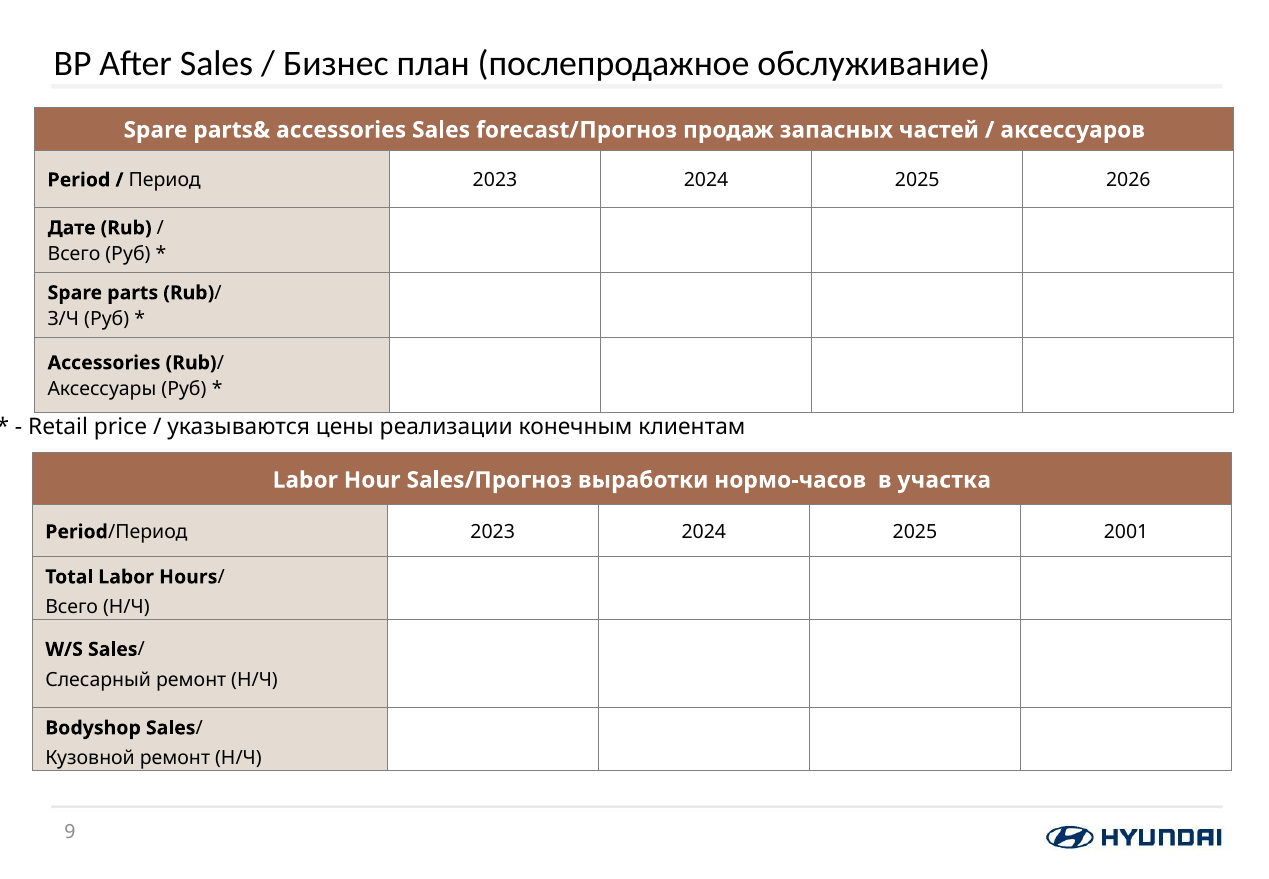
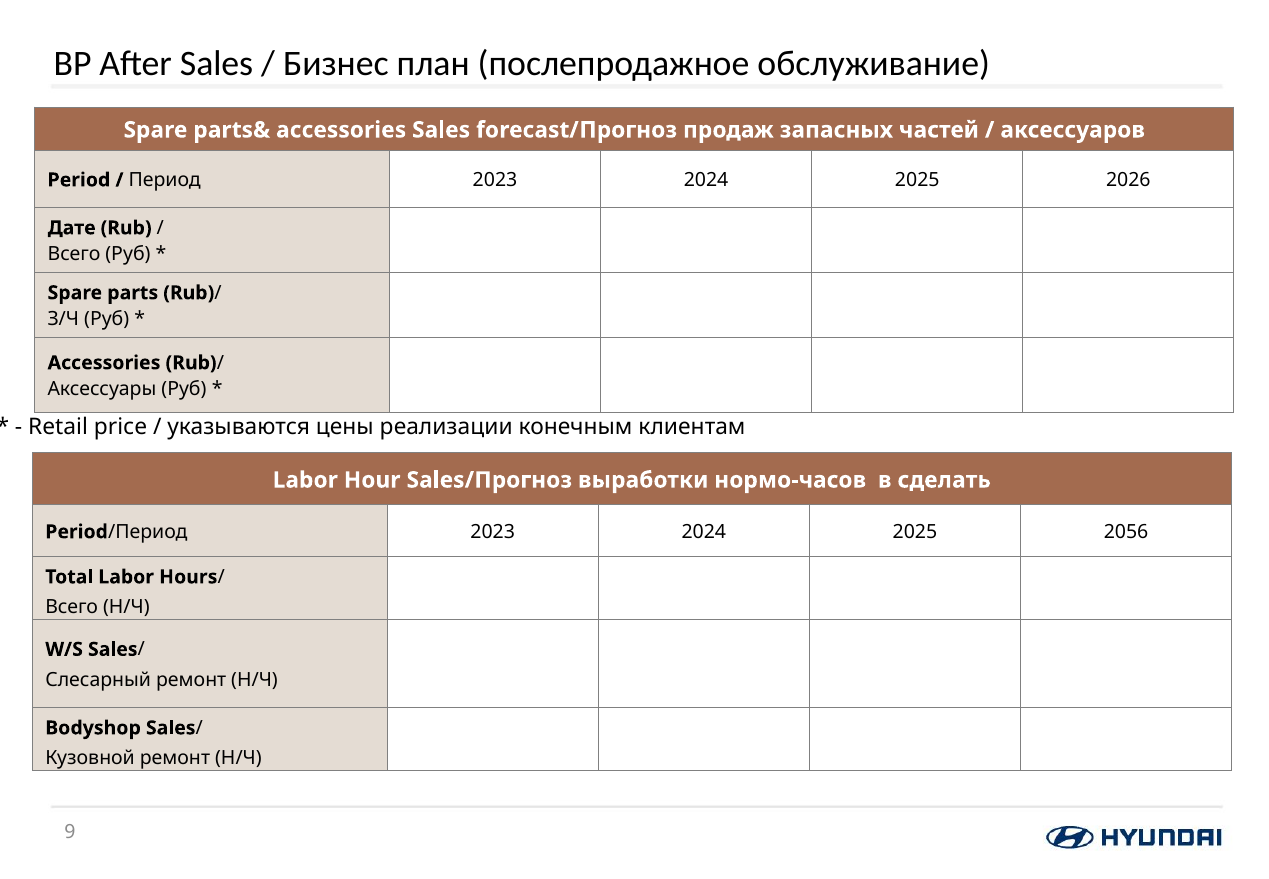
участка: участка -> сделать (944, 480)
2001: 2001 -> 2056 (1126, 532)
